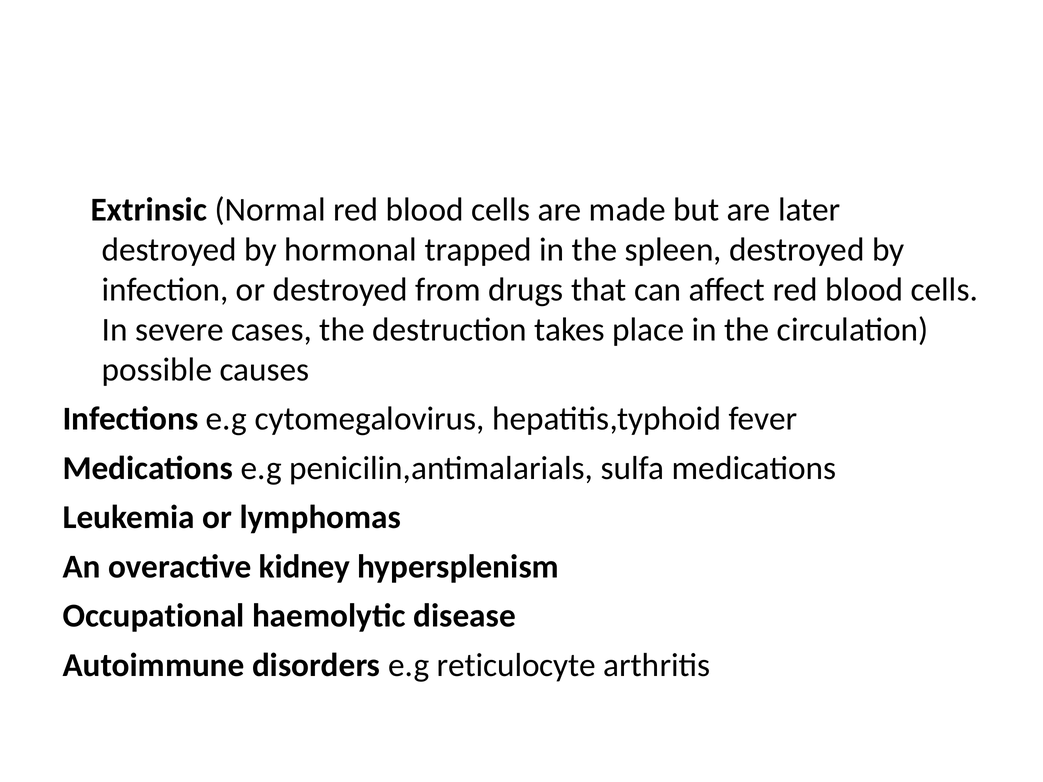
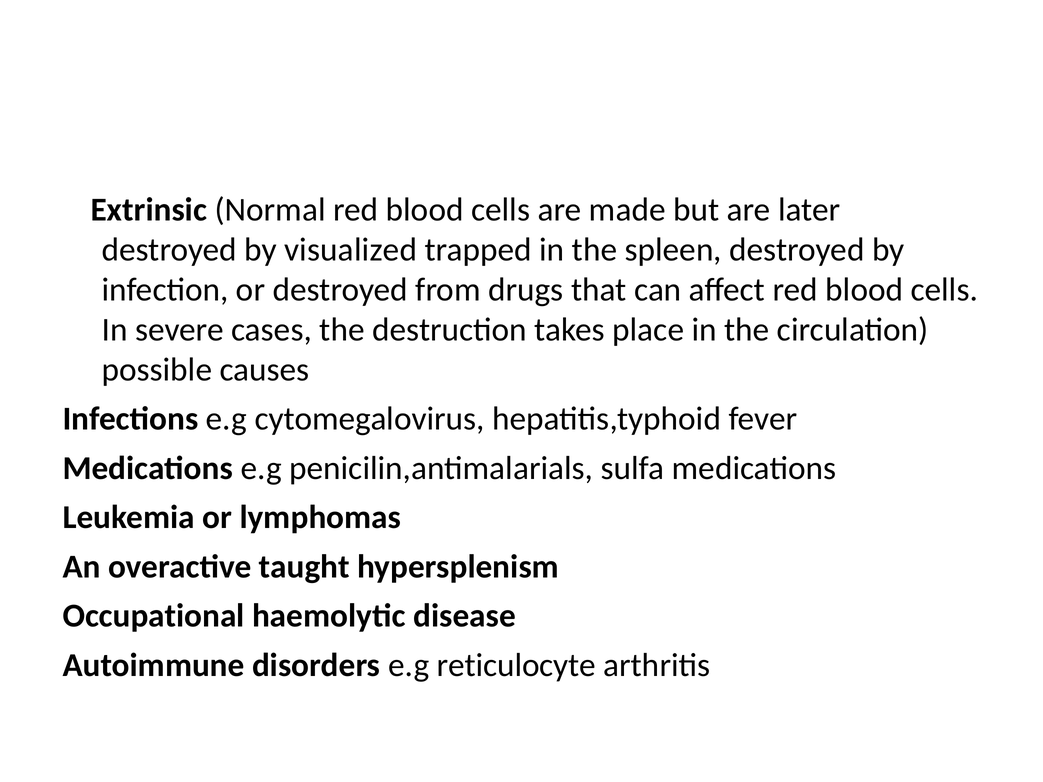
hormonal: hormonal -> visualized (351, 250)
kidney: kidney -> taught (304, 567)
